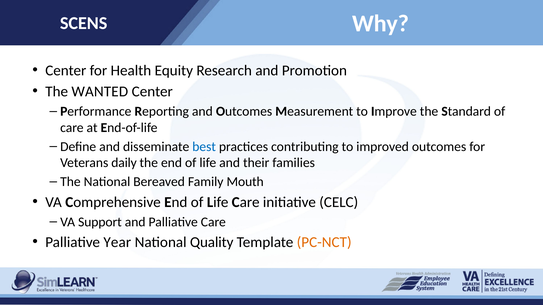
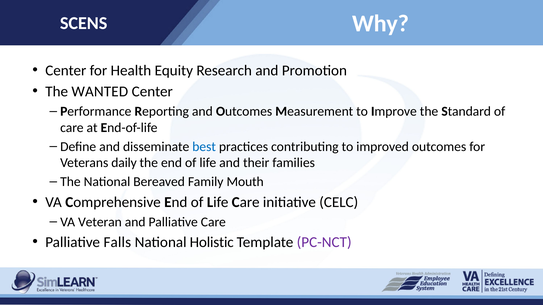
Support: Support -> Veteran (100, 222)
Year: Year -> Falls (117, 243)
Quality: Quality -> Holistic (212, 243)
PC-NCT colour: orange -> purple (324, 243)
